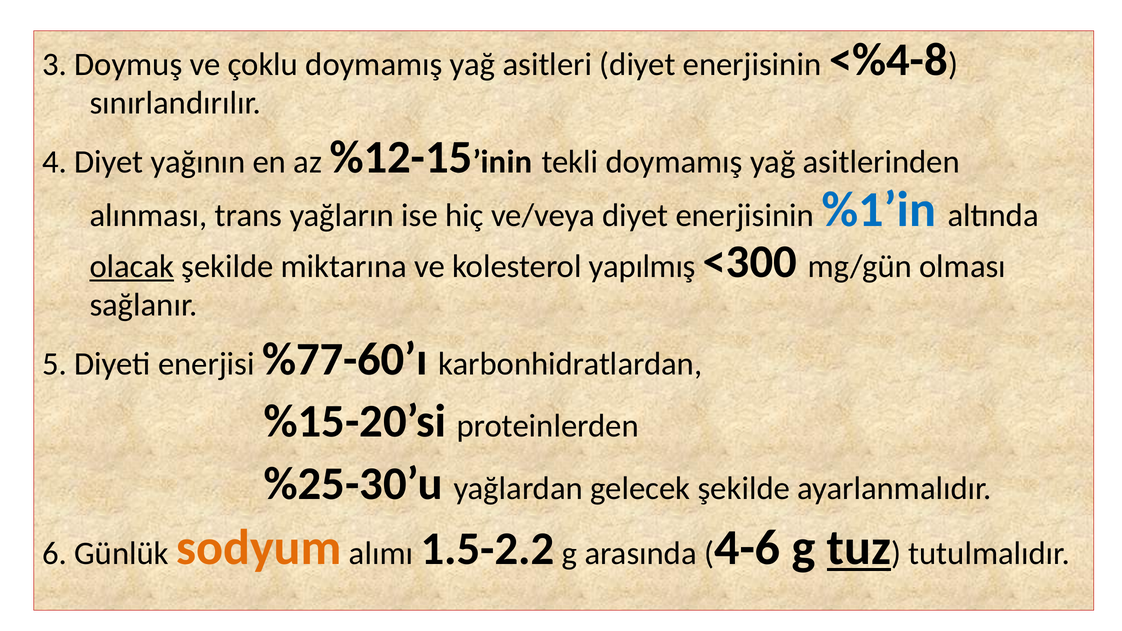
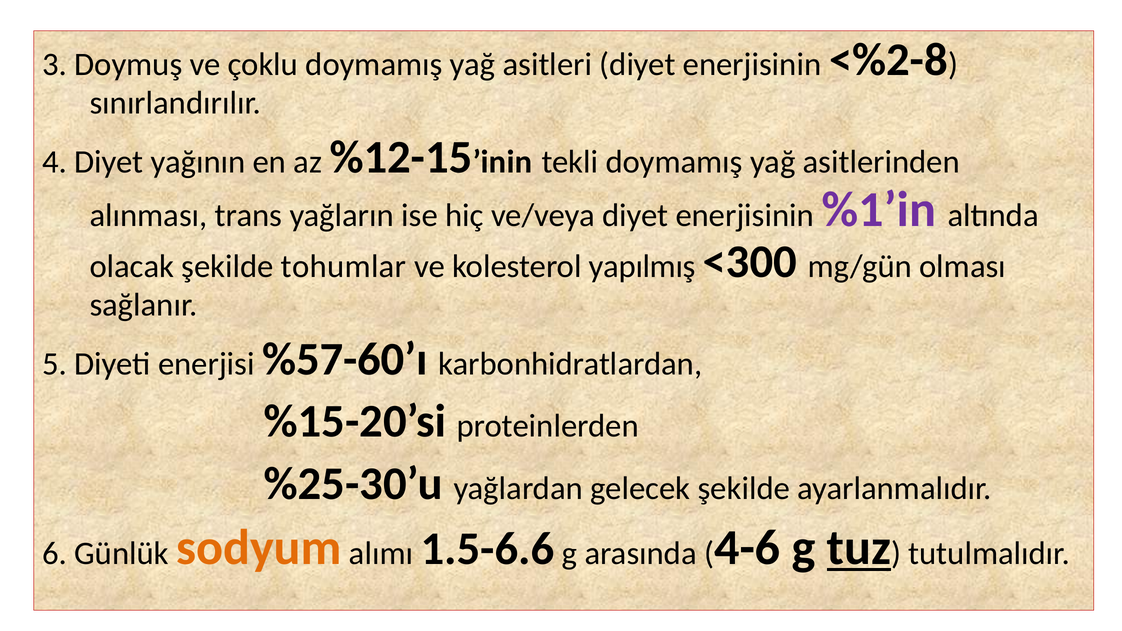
<%4-8: <%4-8 -> <%2-8 (888, 60)
%1’in colour: blue -> purple (879, 210)
olacak underline: present -> none (132, 267)
miktarına: miktarına -> tohumlar (344, 267)
%77-60’ı: %77-60’ı -> %57-60’ı (345, 359)
1.5-2.2: 1.5-2.2 -> 1.5-6.6 (488, 549)
